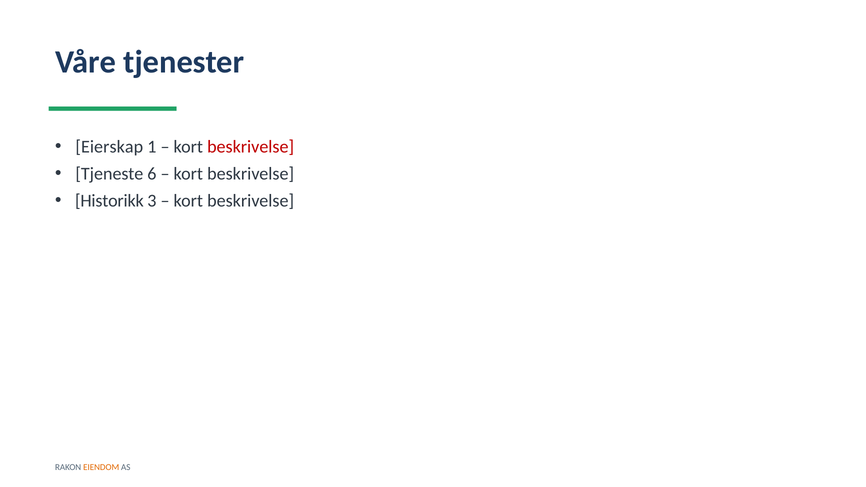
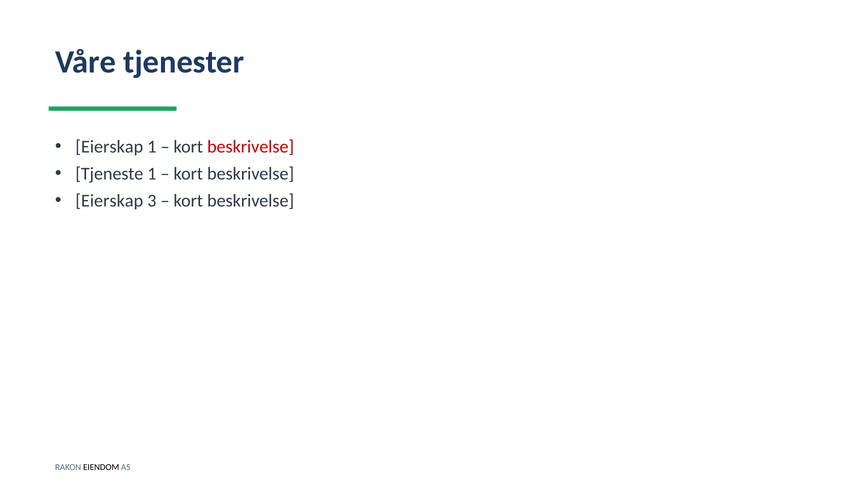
Tjeneste 6: 6 -> 1 (152, 174)
Historikk: Historikk -> Eierskap (109, 201)
EIENDOM colour: orange -> black (101, 467)
